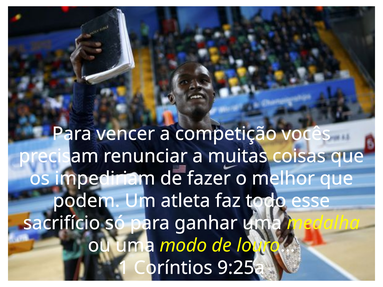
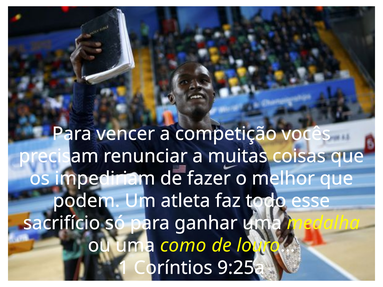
modo: modo -> como (183, 246)
